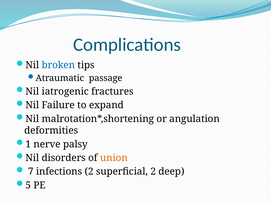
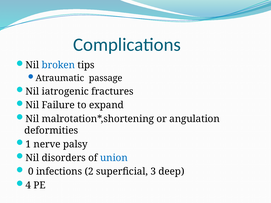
union colour: orange -> blue (114, 158)
7: 7 -> 0 (31, 172)
superficial 2: 2 -> 3 (153, 172)
5: 5 -> 4 (28, 185)
